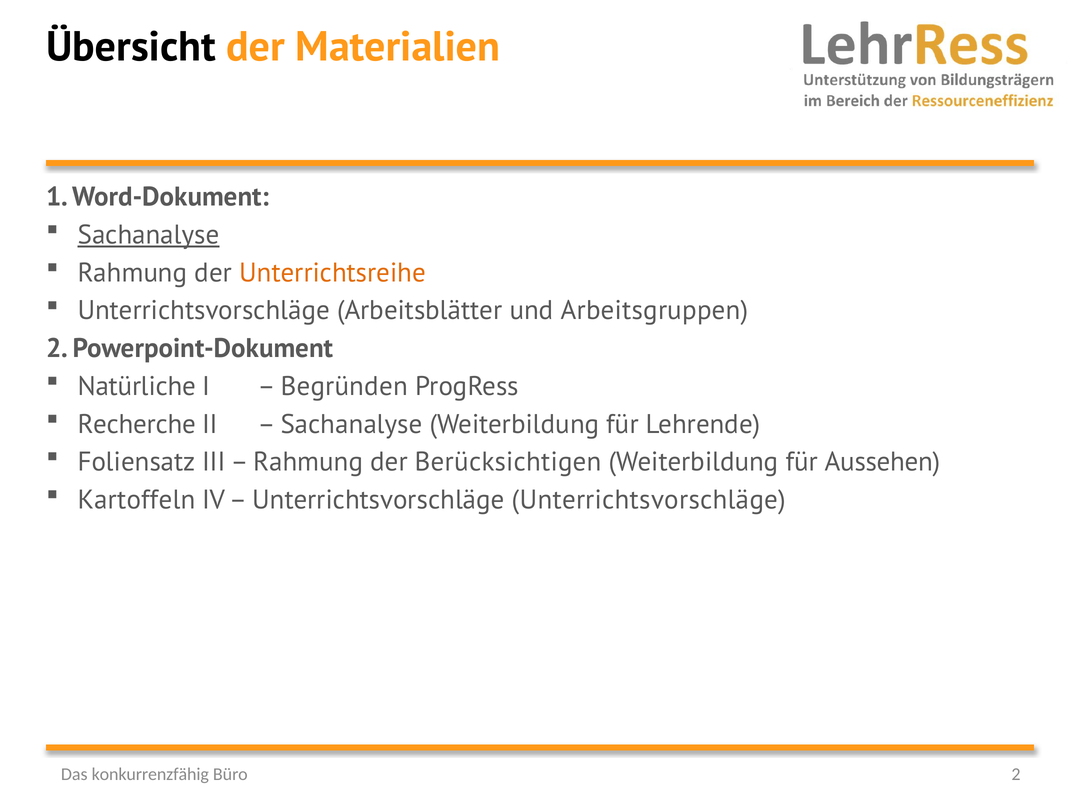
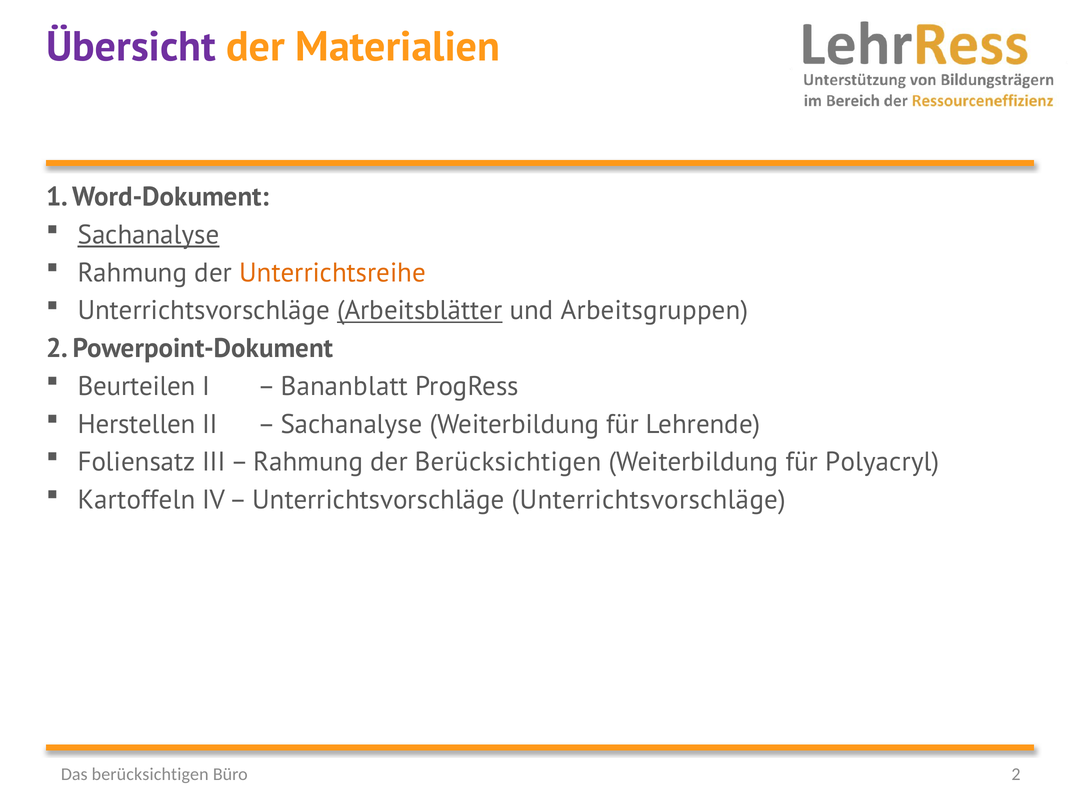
Übersicht colour: black -> purple (131, 47)
Arbeitsblätter underline: none -> present (420, 310)
Natürliche: Natürliche -> Beurteilen (137, 386)
Begründen: Begründen -> Bananblatt (344, 386)
Recherche: Recherche -> Herstellen (137, 424)
Aussehen: Aussehen -> Polyacryl (882, 462)
Das konkurrenzfähig: konkurrenzfähig -> berücksichtigen (150, 774)
